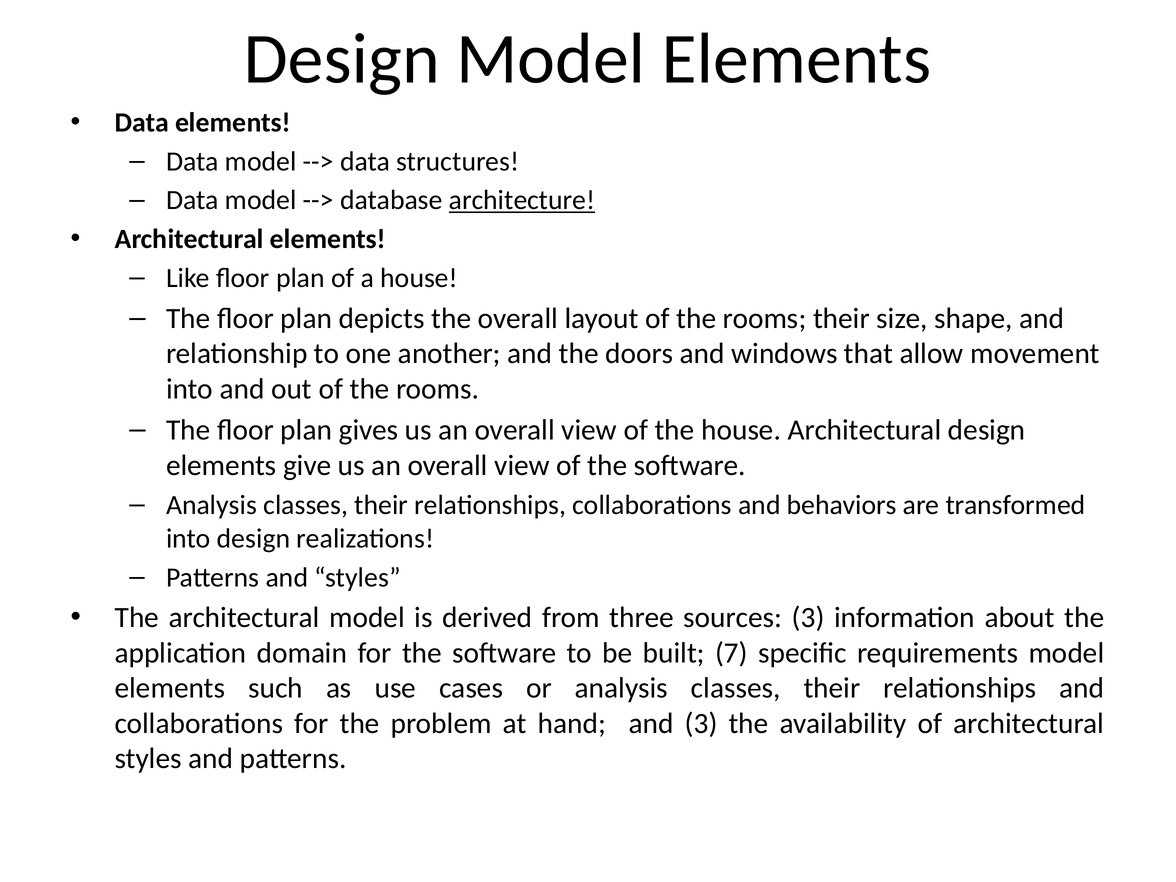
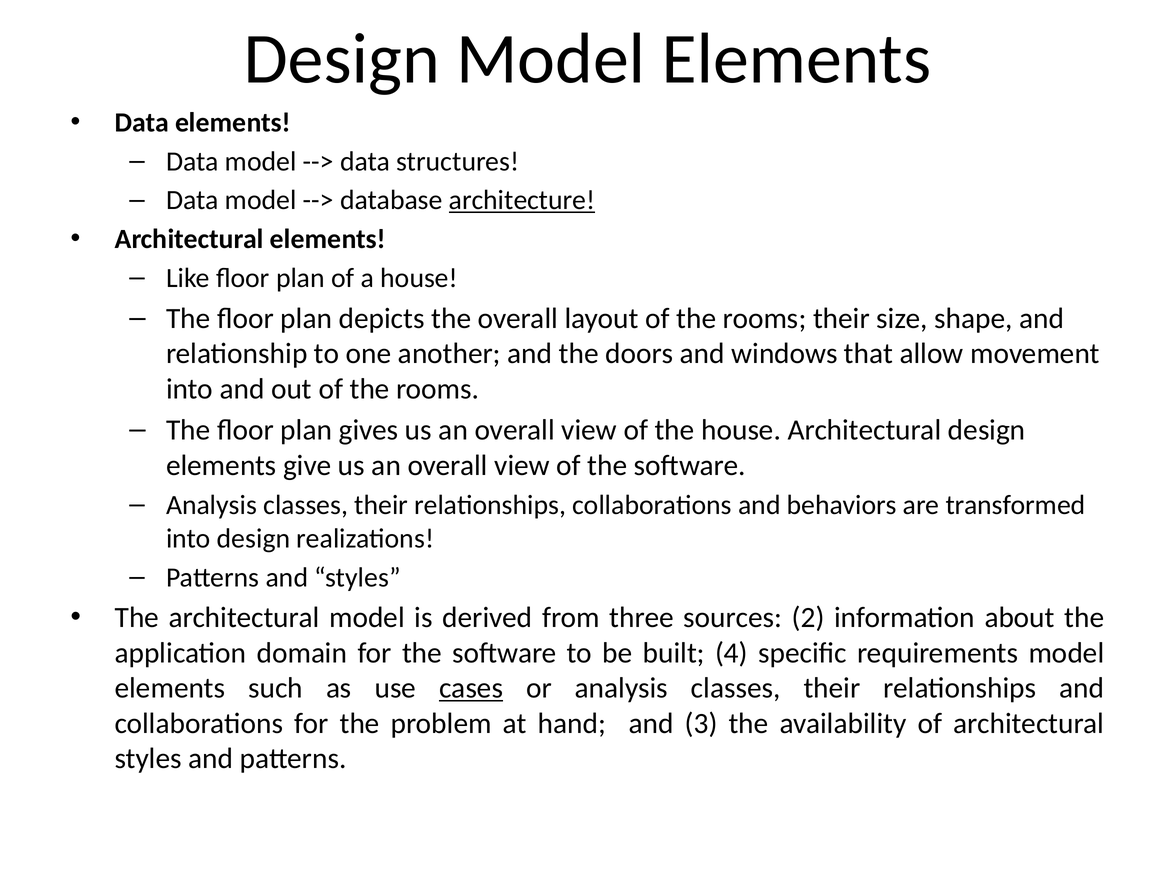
sources 3: 3 -> 2 (808, 618)
7: 7 -> 4 (731, 653)
cases underline: none -> present (471, 688)
